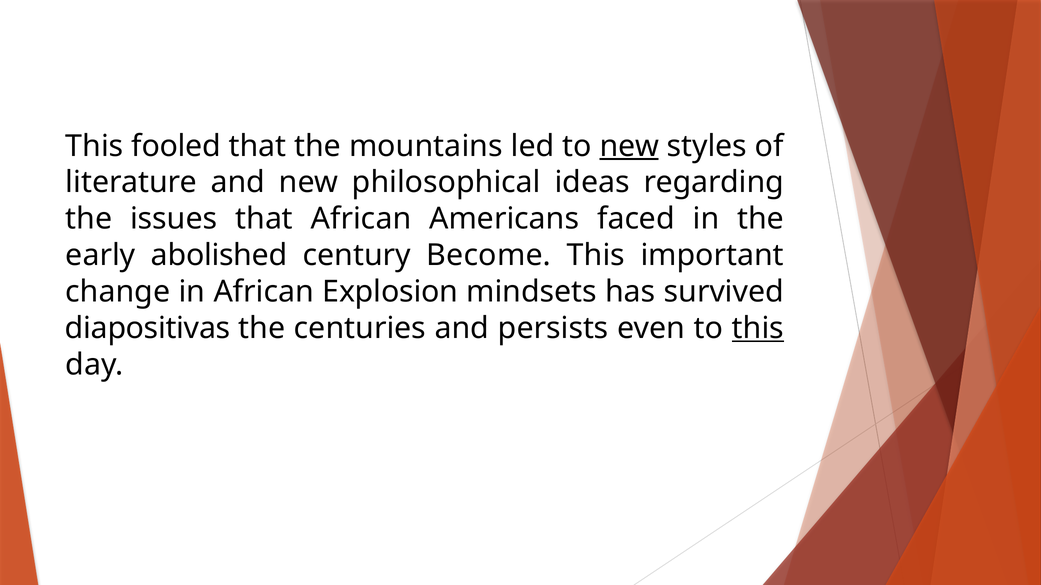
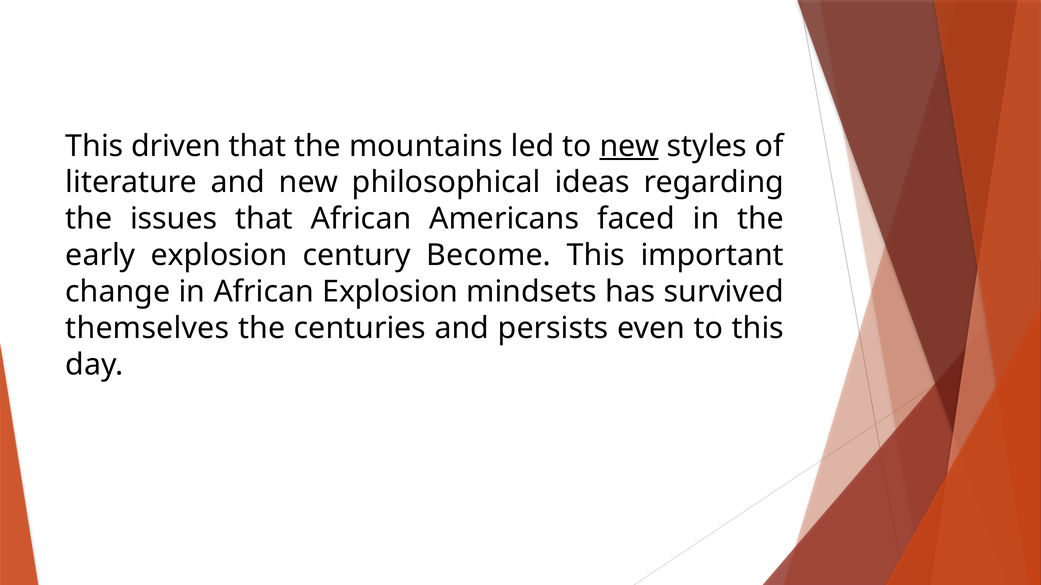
fooled: fooled -> driven (176, 146)
early abolished: abolished -> explosion (219, 256)
diapositivas: diapositivas -> themselves (147, 328)
this underline: present -> none (758, 328)
